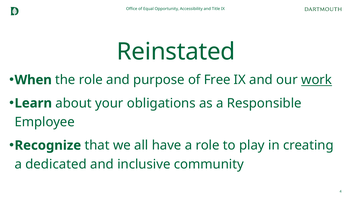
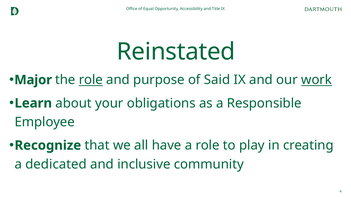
When: When -> Major (33, 80)
role underline: none -> present (91, 80)
Free: Free -> Said (217, 80)
